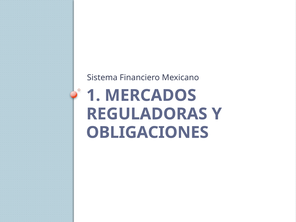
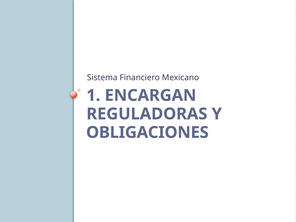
MERCADOS: MERCADOS -> ENCARGAN (150, 95)
